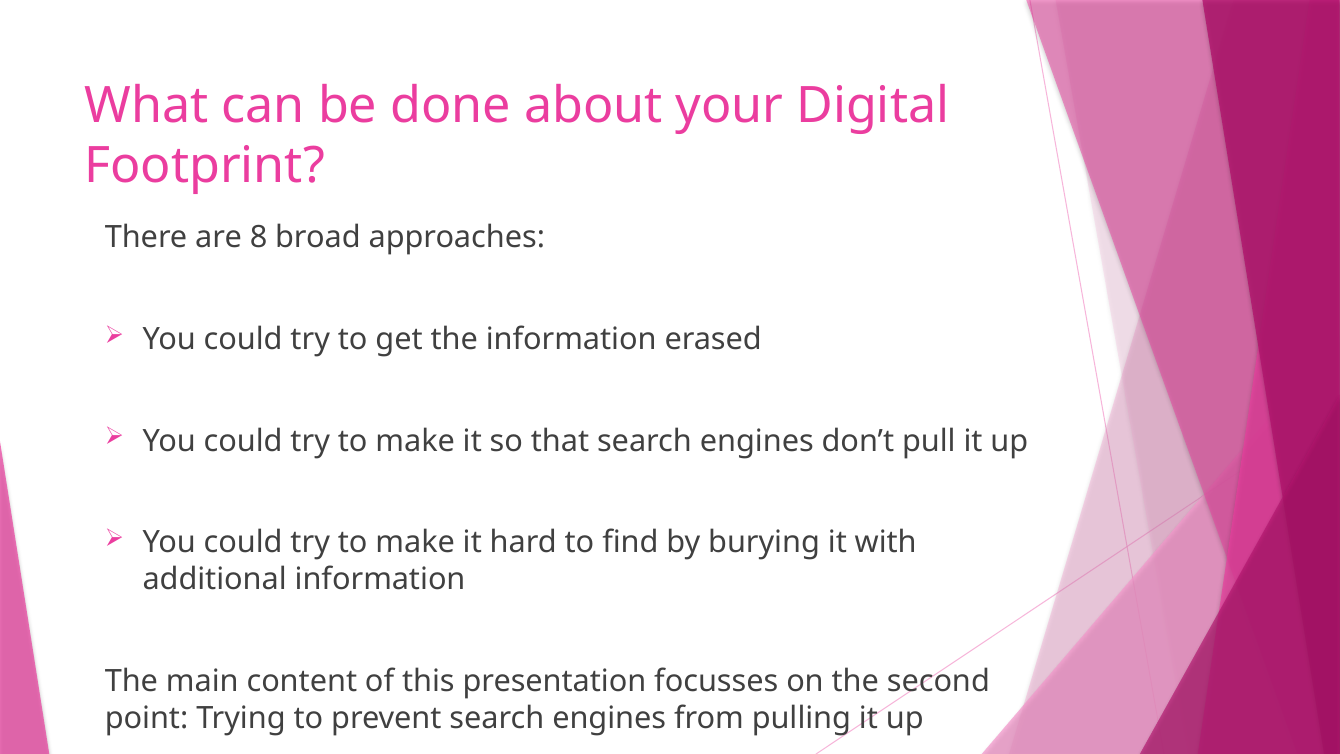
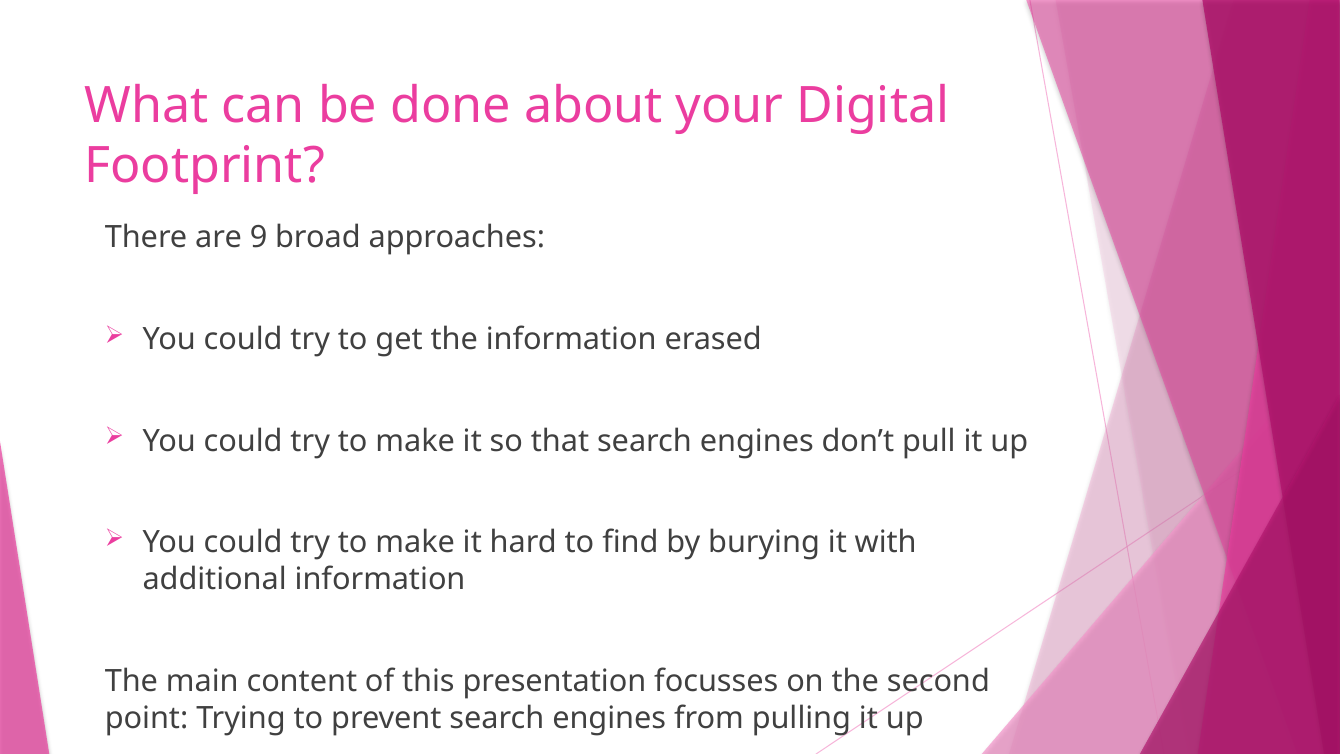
8: 8 -> 9 (259, 238)
